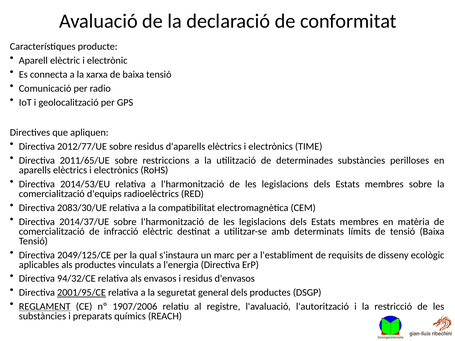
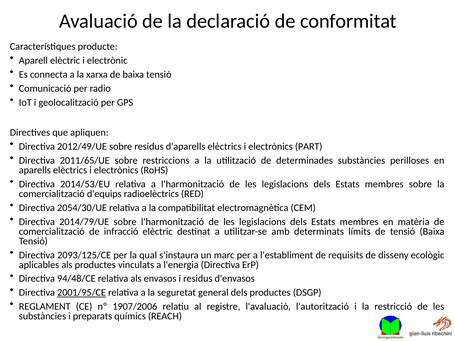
2012/77/UE: 2012/77/UE -> 2012/49/UE (82, 147)
TIME: TIME -> PART (309, 147)
2083/30/UE: 2083/30/UE -> 2054/30/UE (82, 208)
2014/37/UE: 2014/37/UE -> 2014/79/UE (84, 222)
2049/125/CE: 2049/125/CE -> 2093/125/CE (84, 255)
94/32/CE: 94/32/CE -> 94/48/CE (76, 279)
REGLAMENT underline: present -> none (45, 307)
